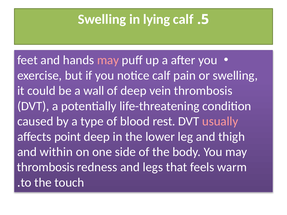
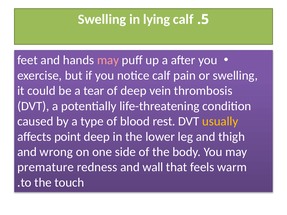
wall: wall -> tear (94, 91)
usually colour: pink -> yellow (220, 121)
within: within -> wrong (56, 152)
thrombosis: thrombosis -> premature (46, 167)
legs: legs -> wall (153, 167)
